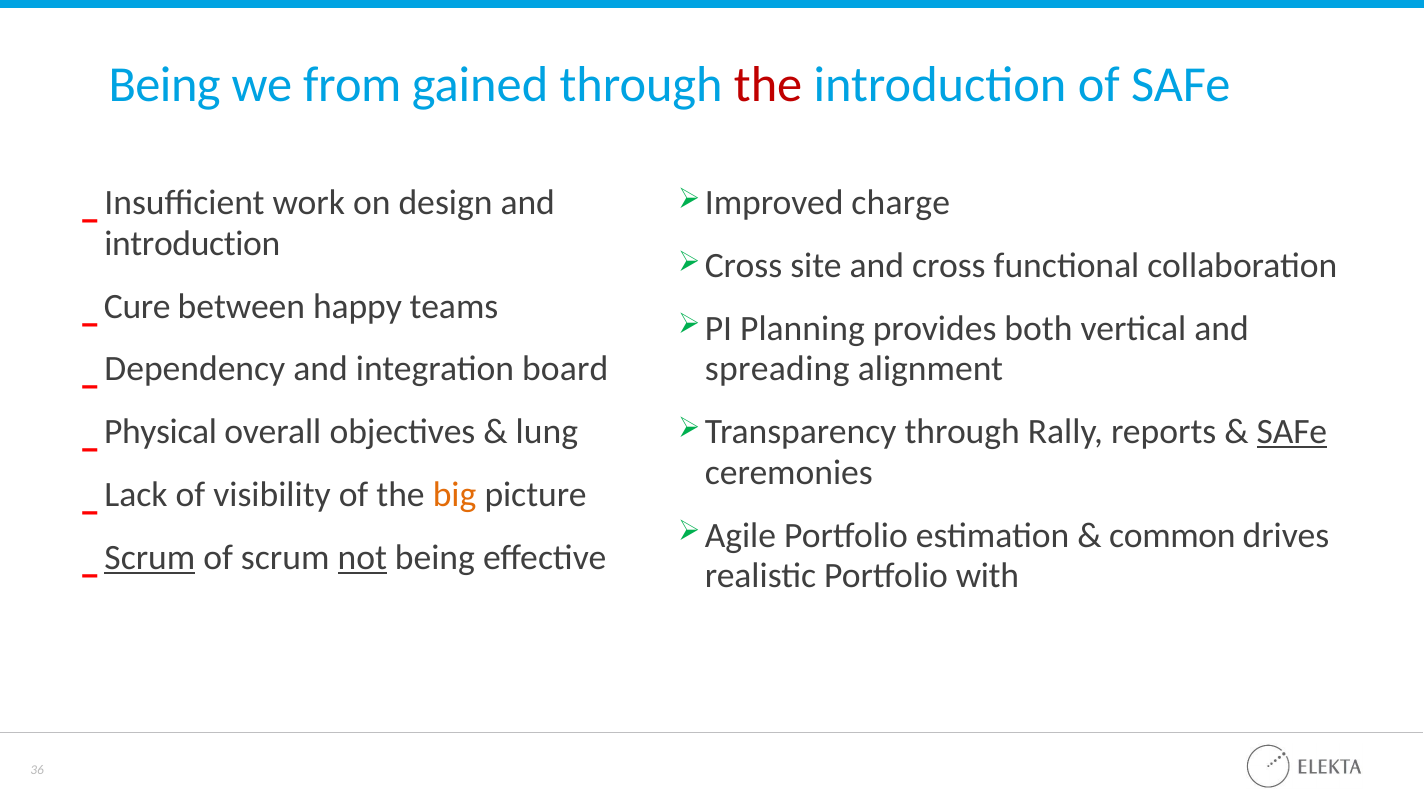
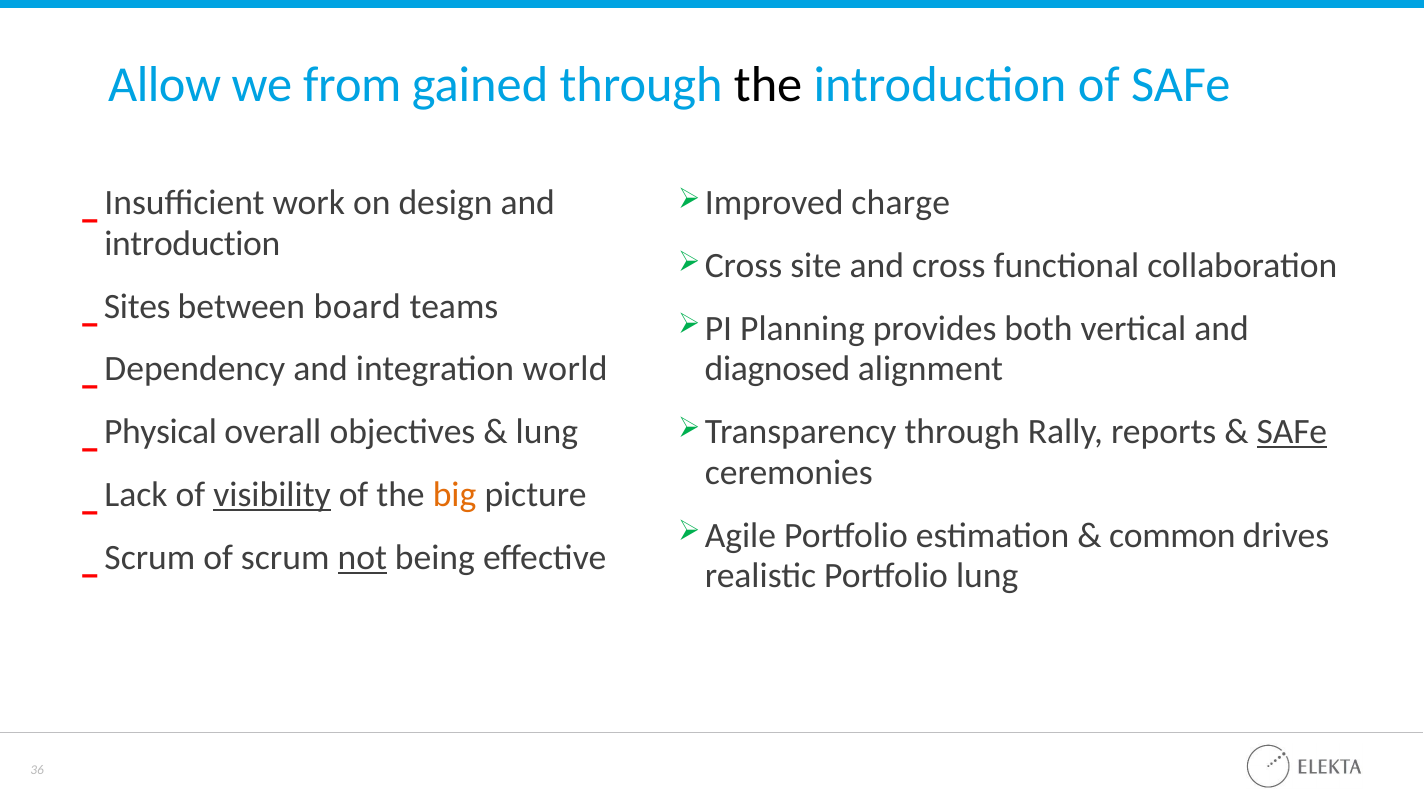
Being: Being -> Allow (165, 85)
the colour: red -> black (768, 85)
Cure: Cure -> Sites (137, 306)
happy: happy -> board (357, 306)
board: board -> world (565, 369)
spreading: spreading -> diagnosed (778, 369)
visibility underline: none -> present (272, 495)
Scrum underline: present -> none (150, 558)
Portfolio with: with -> lung (987, 576)
